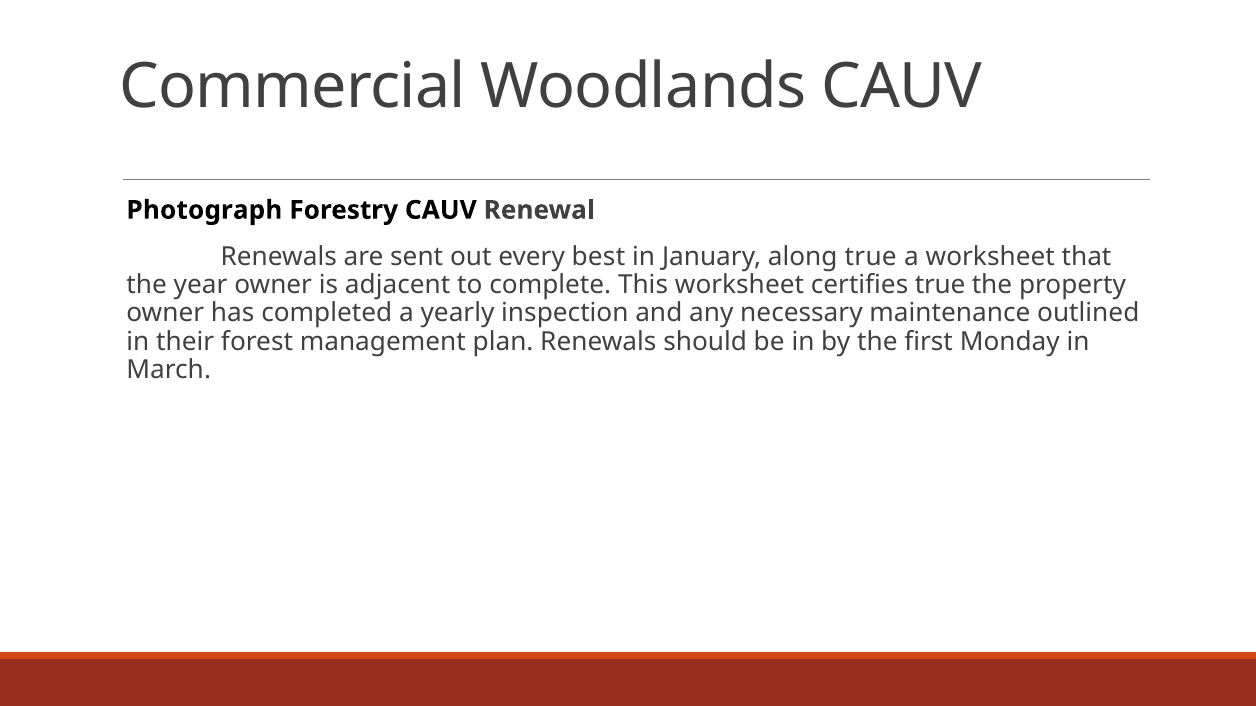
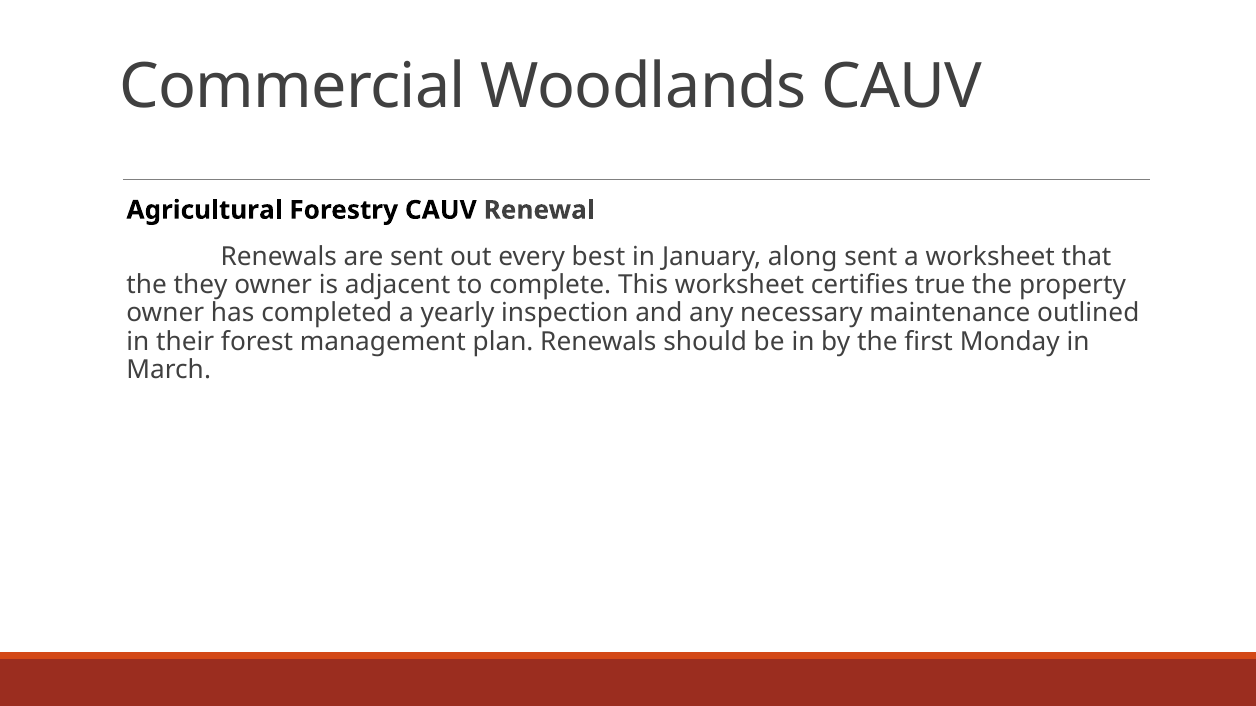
Photograph: Photograph -> Agricultural (204, 210)
along true: true -> sent (871, 257)
year: year -> they (201, 285)
